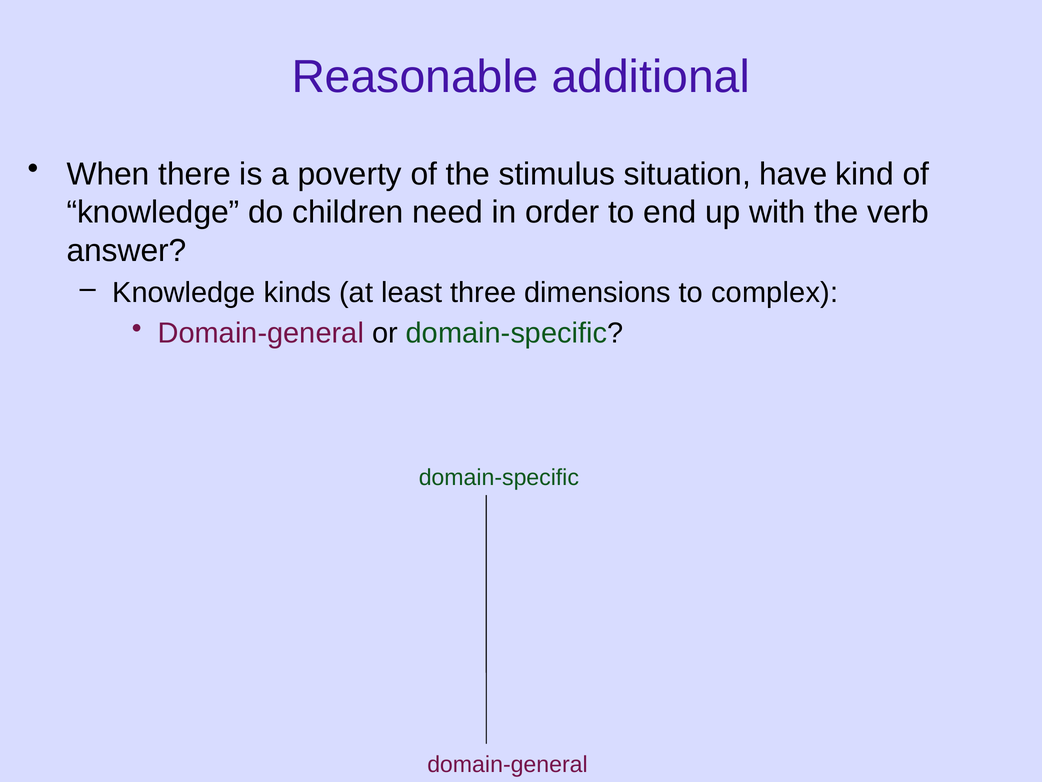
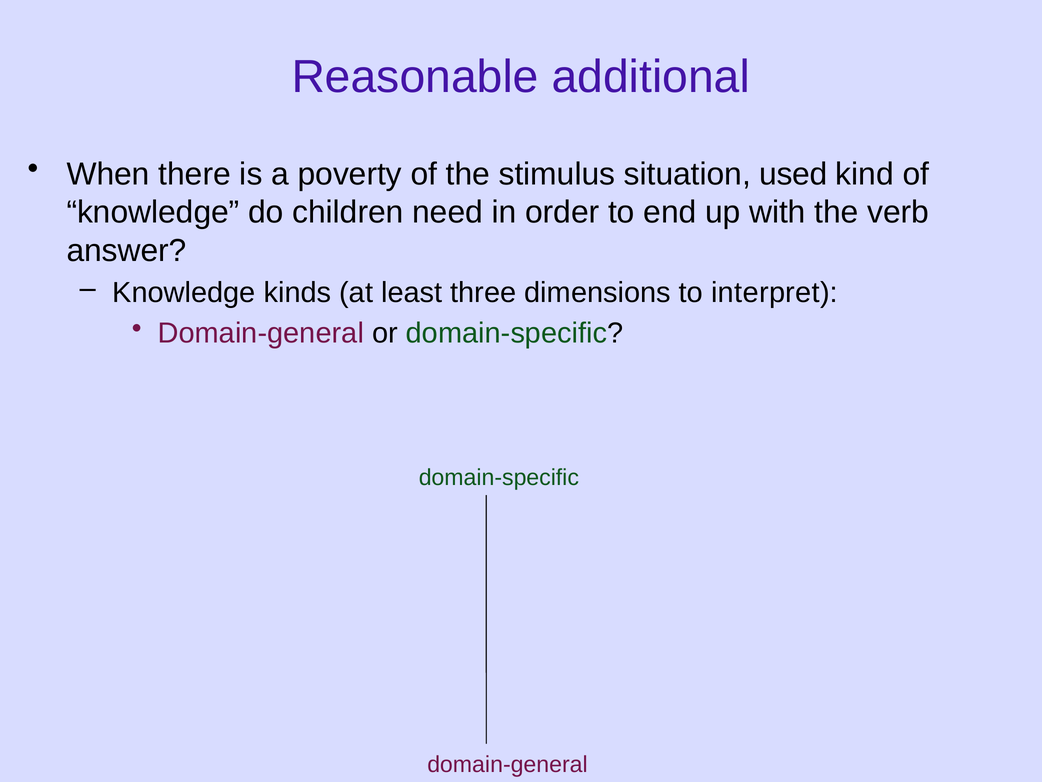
have: have -> used (793, 174)
complex: complex -> interpret (775, 292)
